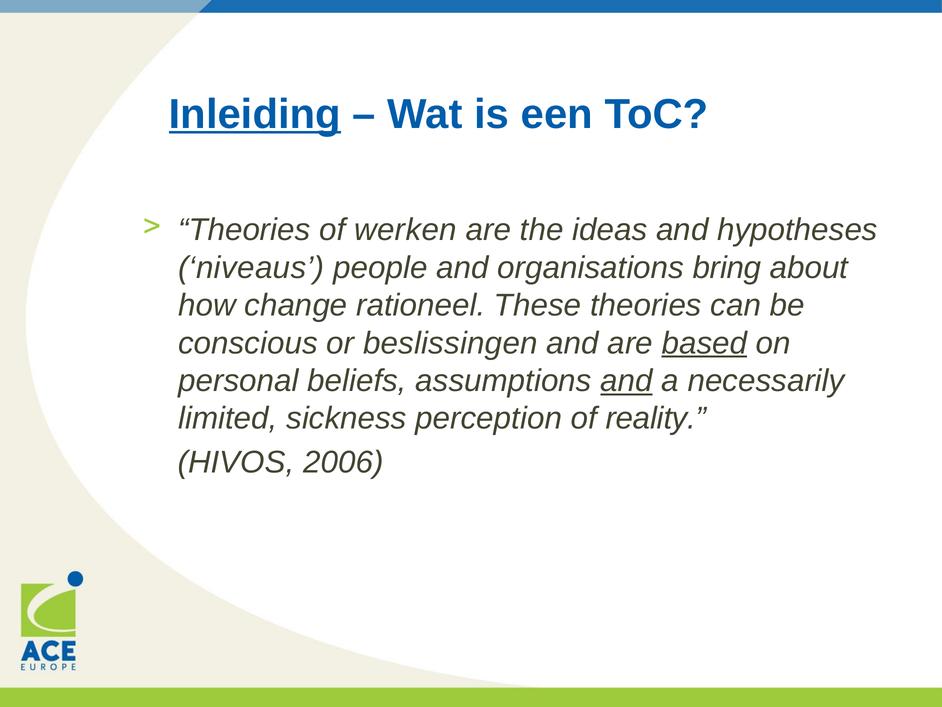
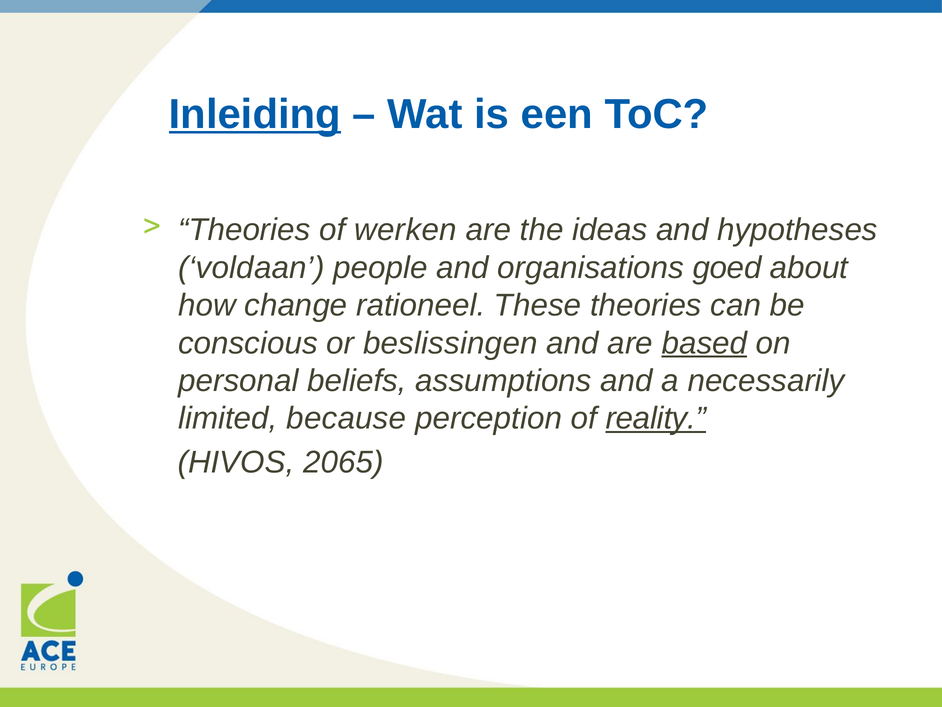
niveaus: niveaus -> voldaan (251, 268)
bring: bring -> goed (727, 268)
and underline: present -> none (627, 381)
sickness: sickness -> because (346, 418)
reality underline: none -> present (656, 418)
2006: 2006 -> 2065 (343, 462)
